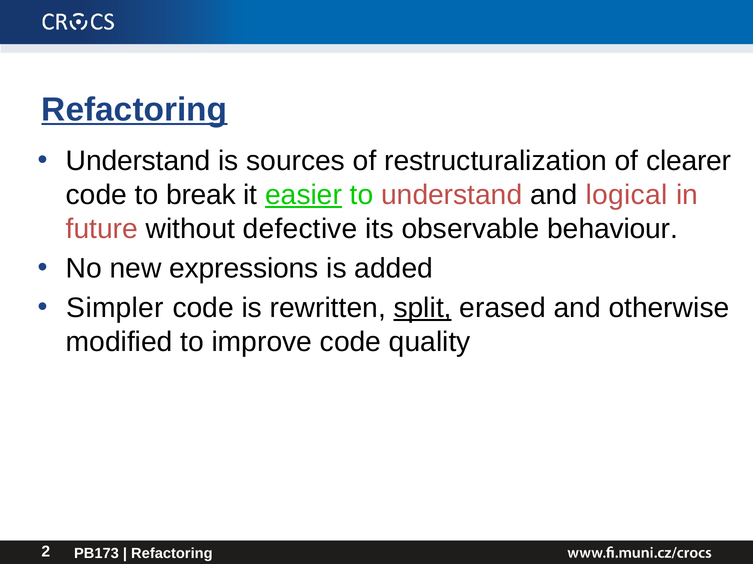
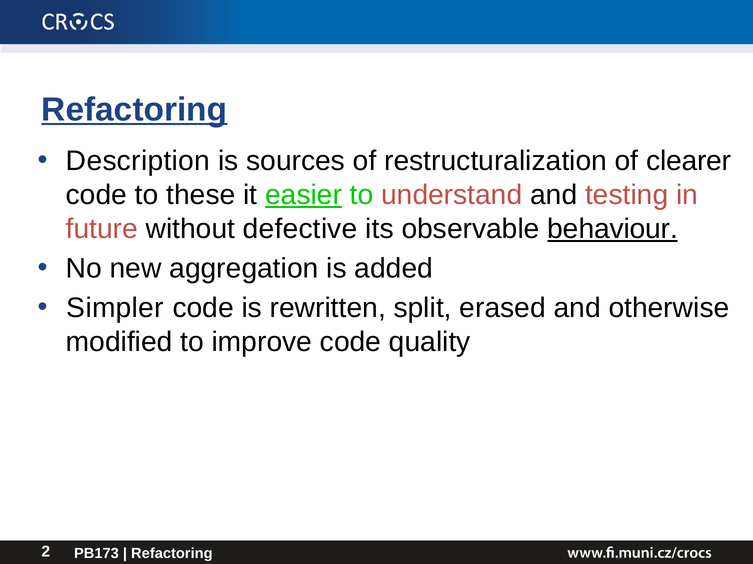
Understand: Understand -> Description (138, 161)
break: break -> these (201, 195)
logical: logical -> testing (627, 195)
behaviour underline: none -> present (613, 229)
expressions: expressions -> aggregation (244, 269)
split underline: present -> none (423, 308)
